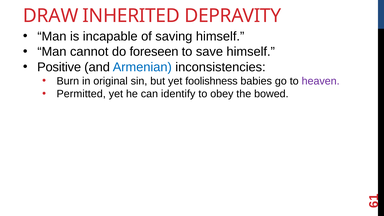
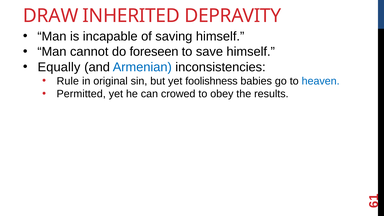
Positive: Positive -> Equally (59, 67)
Burn: Burn -> Rule (68, 81)
heaven colour: purple -> blue (321, 81)
identify: identify -> crowed (178, 94)
bowed: bowed -> results (271, 94)
